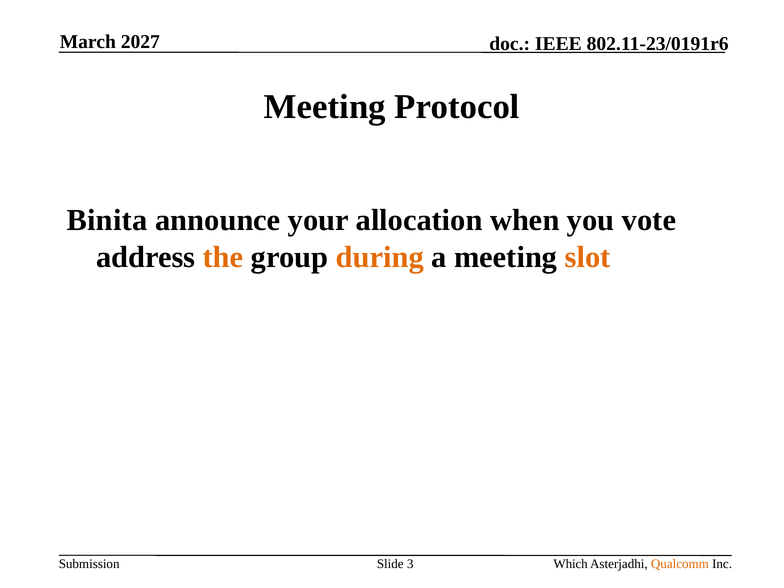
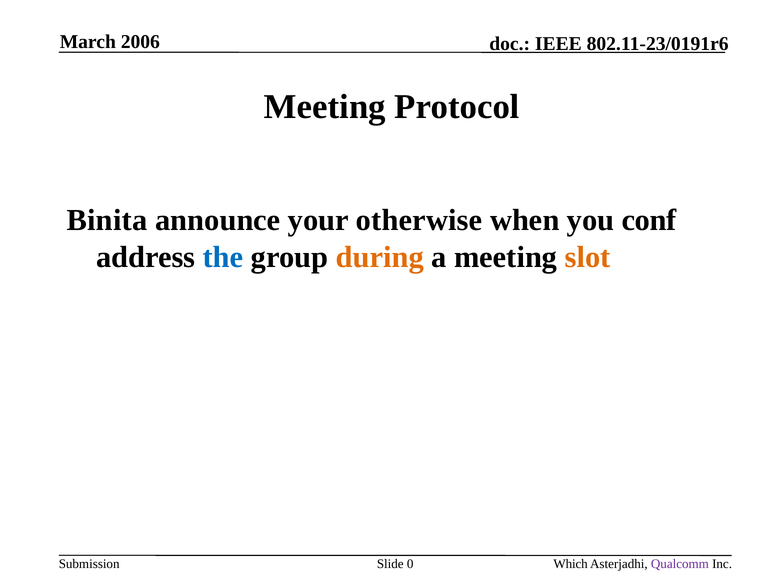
2027: 2027 -> 2006 (140, 42)
allocation: allocation -> otherwise (419, 220)
vote: vote -> conf (649, 220)
the colour: orange -> blue (223, 257)
3: 3 -> 0 (410, 564)
Qualcomm colour: orange -> purple (680, 564)
